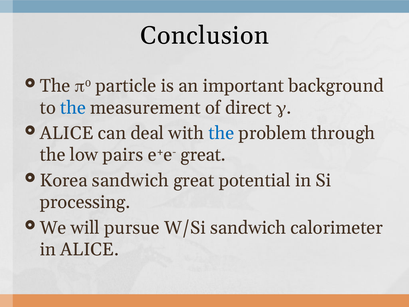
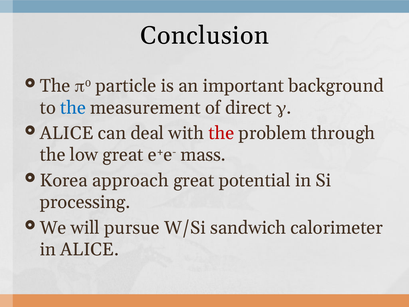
the colour: blue -> red (221, 133)
low pairs: pairs -> great (123, 155)
e+e- great: great -> mass (203, 155)
Korea sandwich: sandwich -> approach (130, 180)
